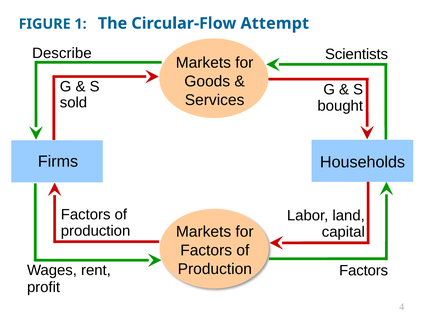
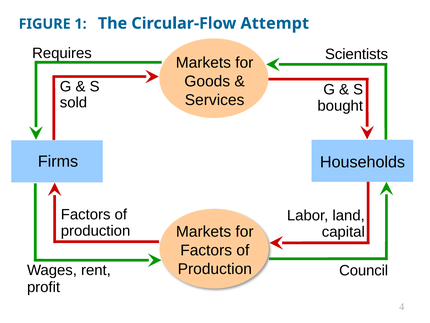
Describe: Describe -> Requires (62, 53)
Factors: Factors -> Council (364, 270)
